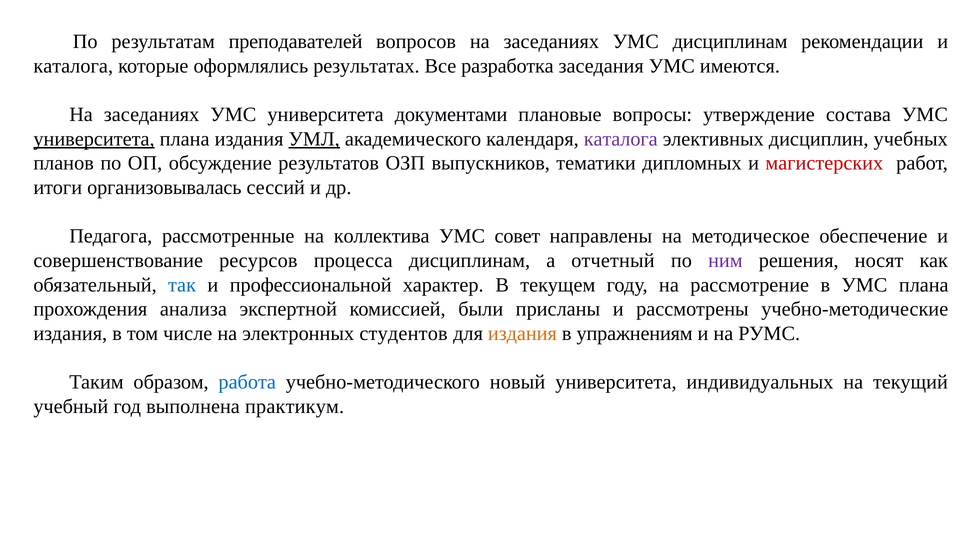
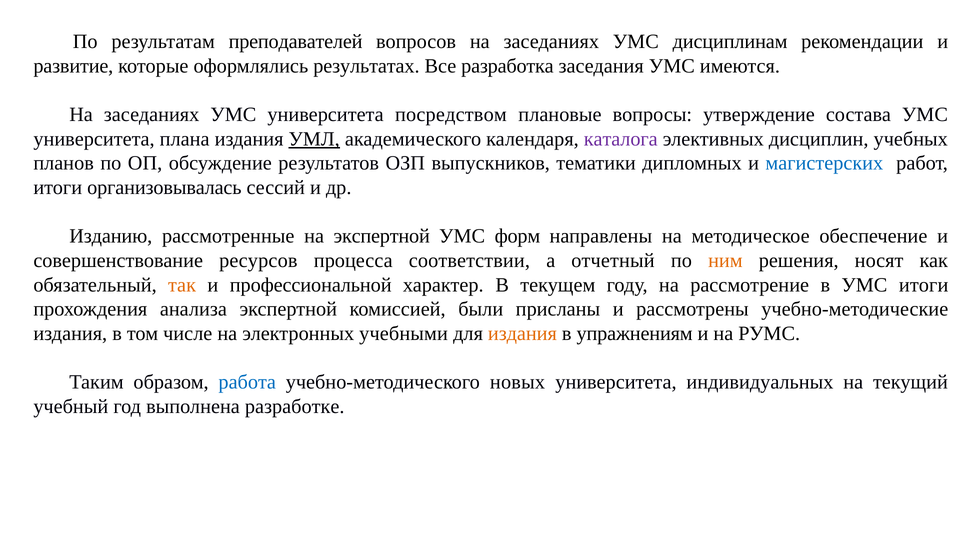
каталога: каталога -> развитие (73, 66)
документами: документами -> посредством (451, 115)
университета underline: present -> none (94, 139)
магистерских colour: red -> blue (824, 163)
Педагога: Педагога -> Изданию (111, 236)
на коллектива: коллектива -> экспертной (382, 236)
совет: совет -> форм (517, 236)
процесса дисциплинам: дисциплинам -> соответствии (469, 260)
ним colour: purple -> orange (725, 260)
так colour: blue -> orange (182, 285)
УМС плана: плана -> итоги (924, 285)
студентов: студентов -> учебными (404, 333)
новый: новый -> новых (518, 382)
практикум: практикум -> разработке (295, 406)
